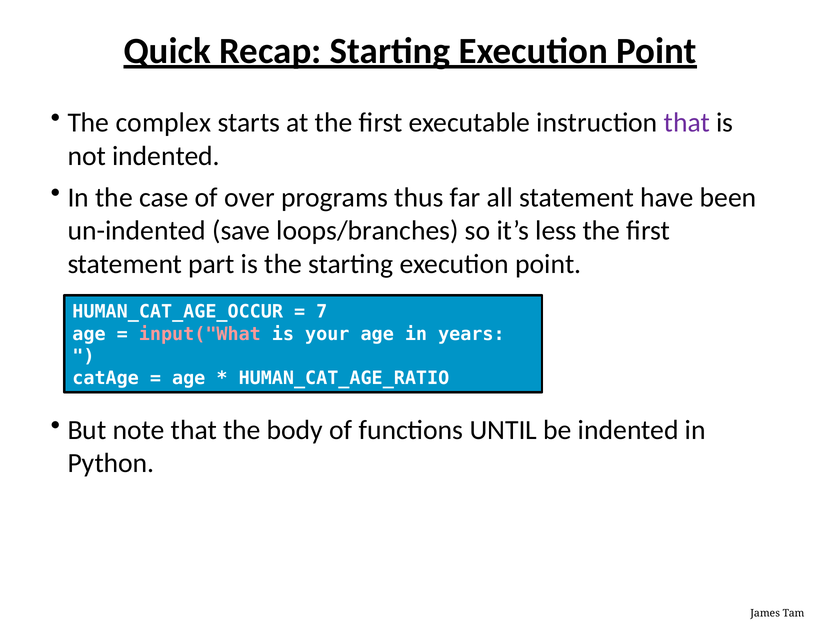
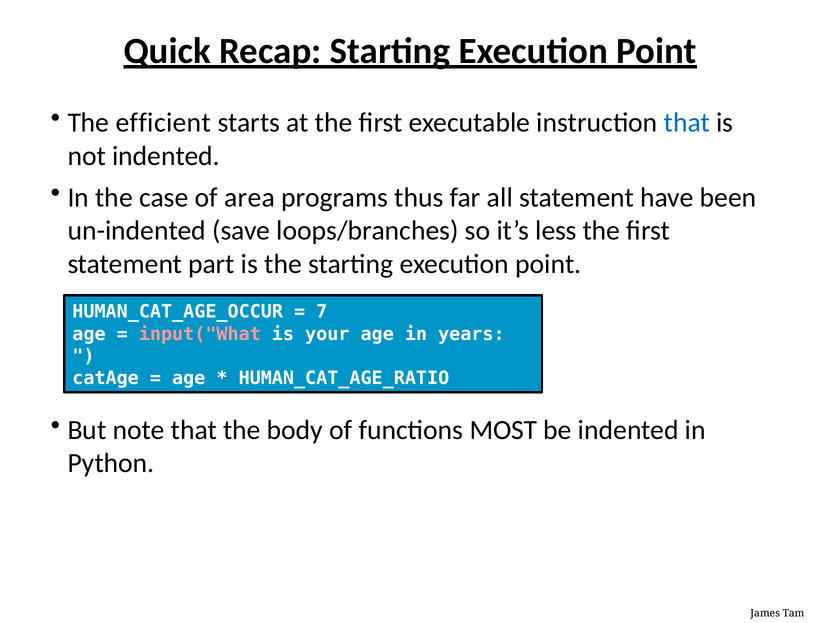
complex: complex -> efficient (163, 123)
that colour: purple -> blue (687, 123)
over: over -> area (249, 198)
UNTIL: UNTIL -> MOST (503, 430)
